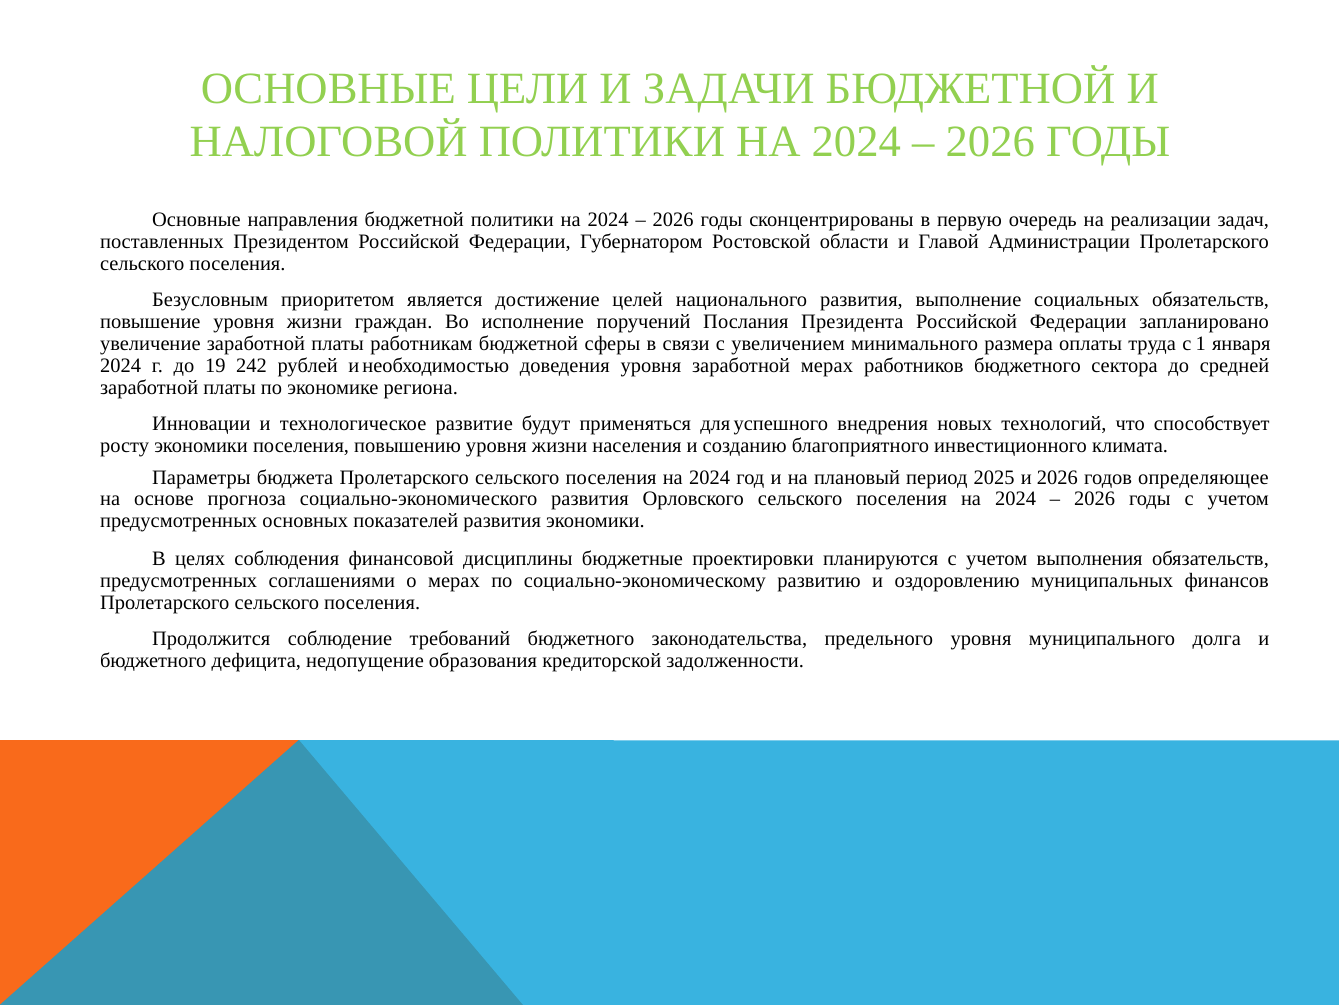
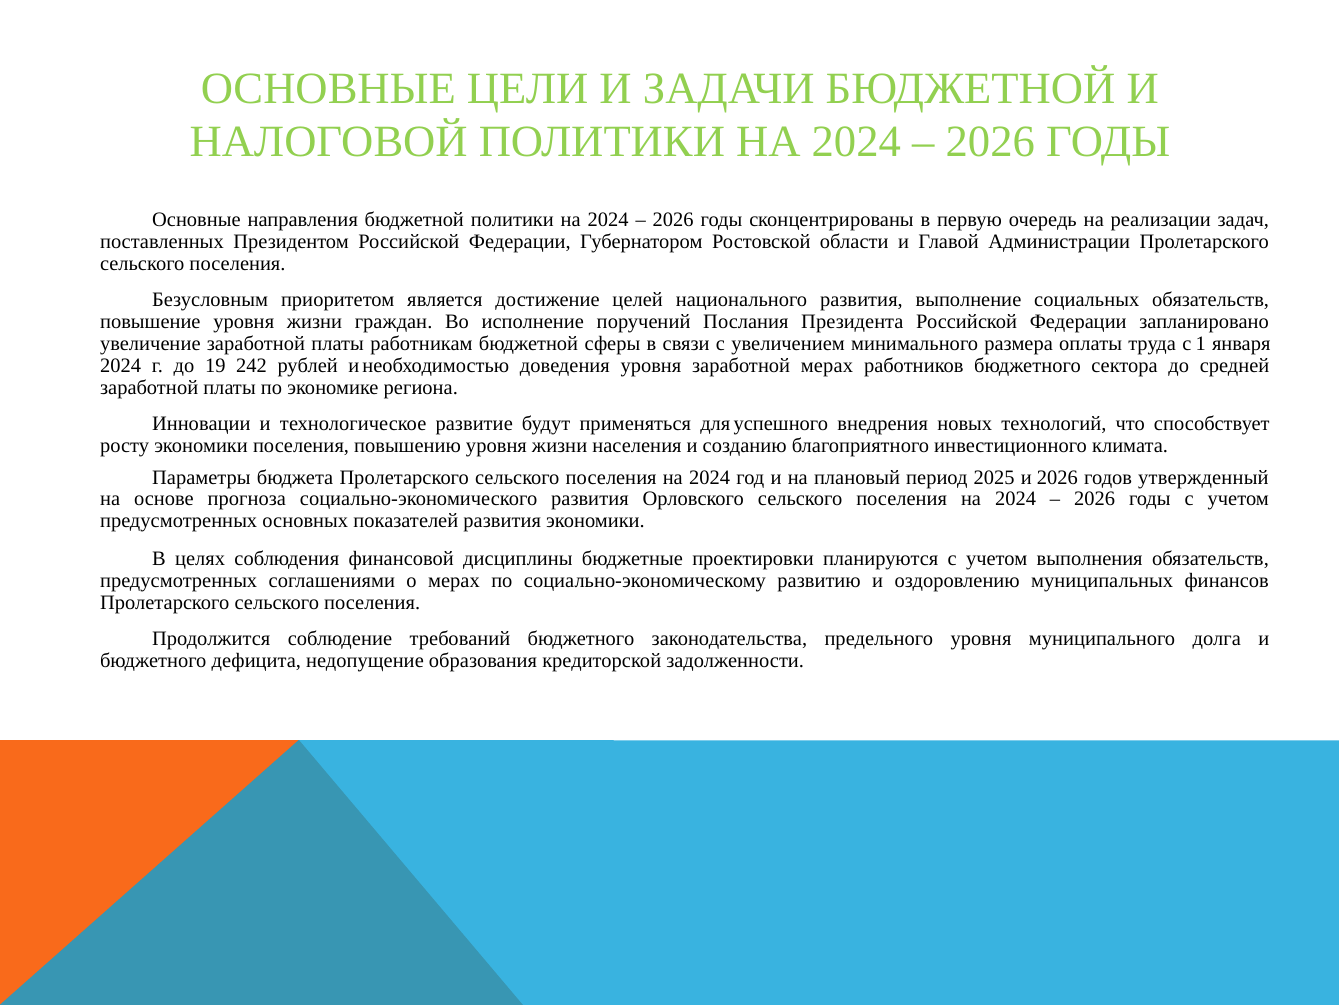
определяющее: определяющее -> утвержденный (1203, 477)
